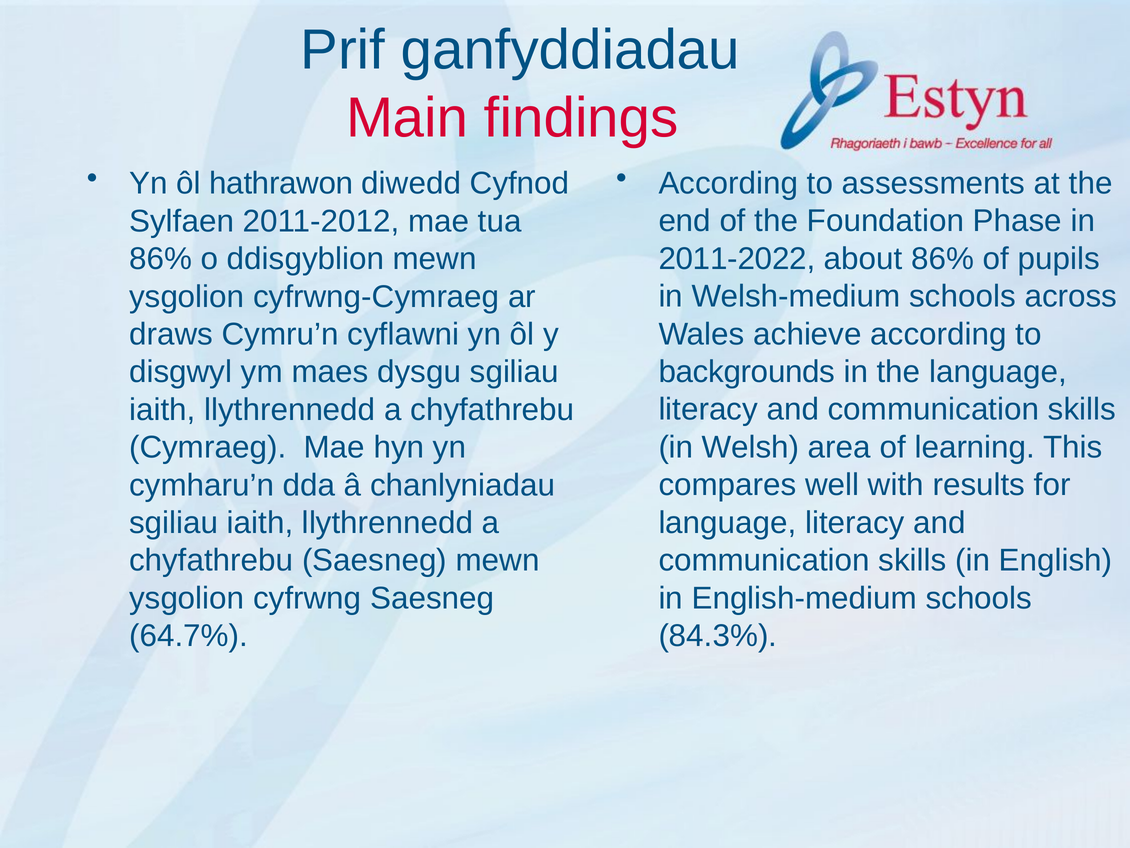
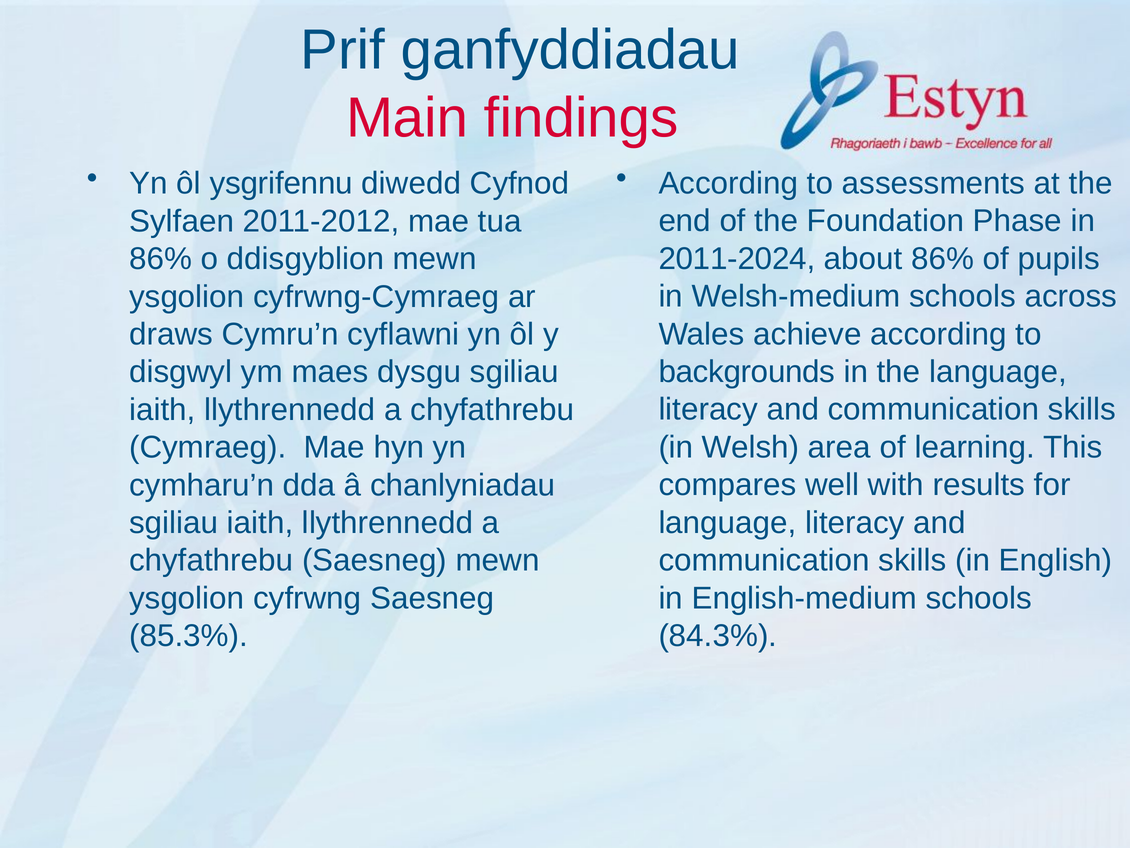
hathrawon: hathrawon -> ysgrifennu (281, 183)
2011-2022: 2011-2022 -> 2011-2024 (737, 259)
64.7%: 64.7% -> 85.3% (189, 636)
